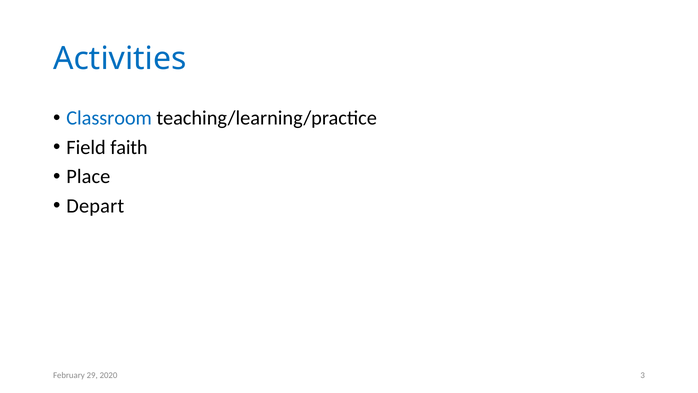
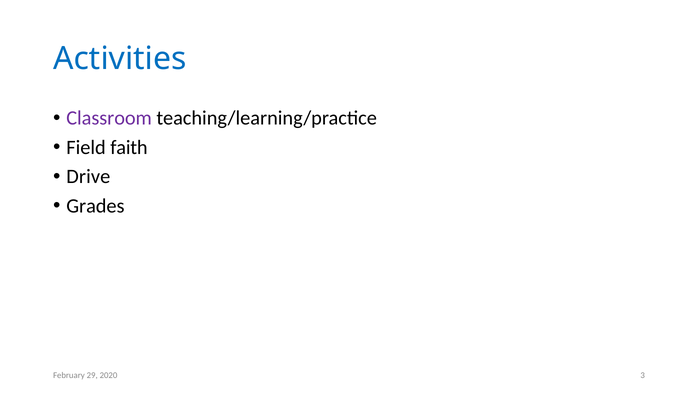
Classroom colour: blue -> purple (109, 118)
Place: Place -> Drive (88, 177)
Depart: Depart -> Grades (95, 206)
